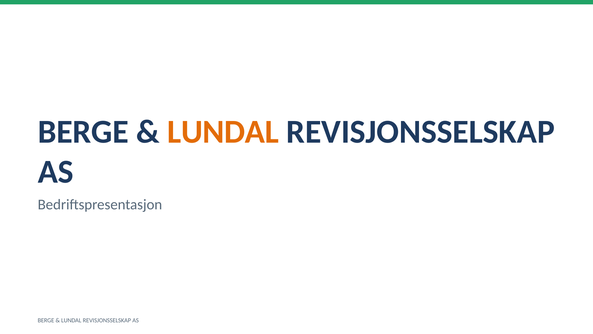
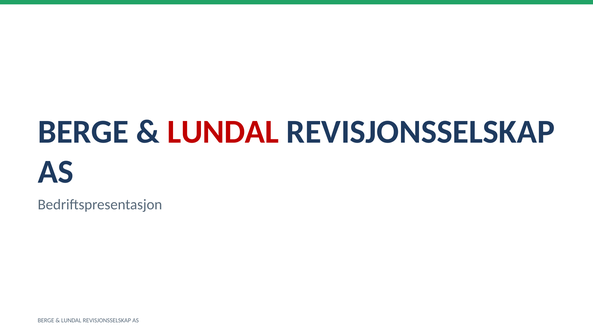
LUNDAL colour: orange -> red (223, 132)
